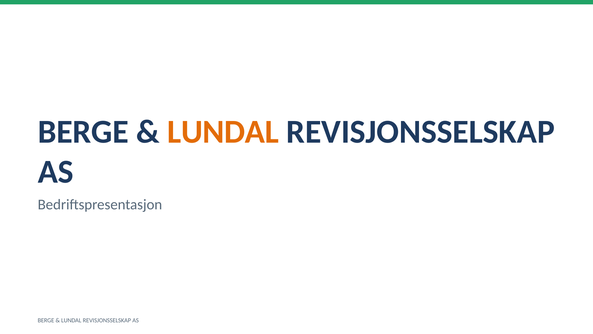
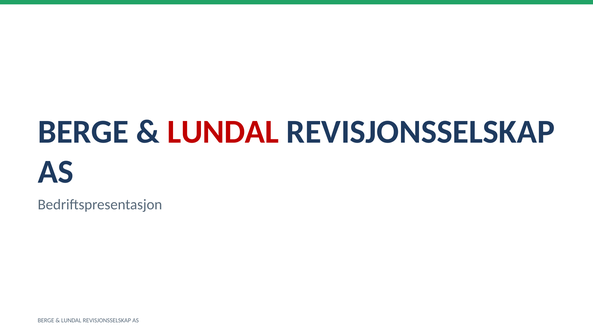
LUNDAL colour: orange -> red (223, 132)
